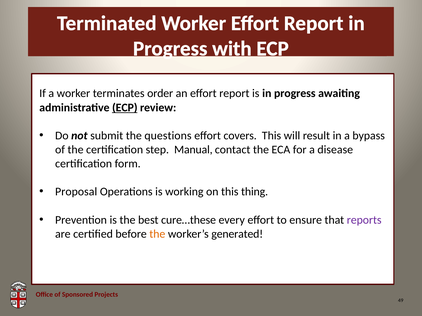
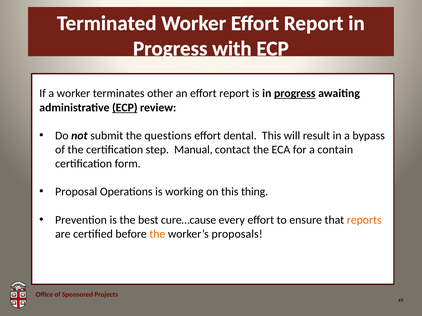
order: order -> other (160, 94)
progress underline: none -> present (295, 94)
covers: covers -> dental (240, 136)
disease: disease -> contain (335, 150)
cure…these: cure…these -> cure…cause (189, 220)
reports colour: purple -> orange (364, 220)
generated: generated -> proposals (237, 234)
